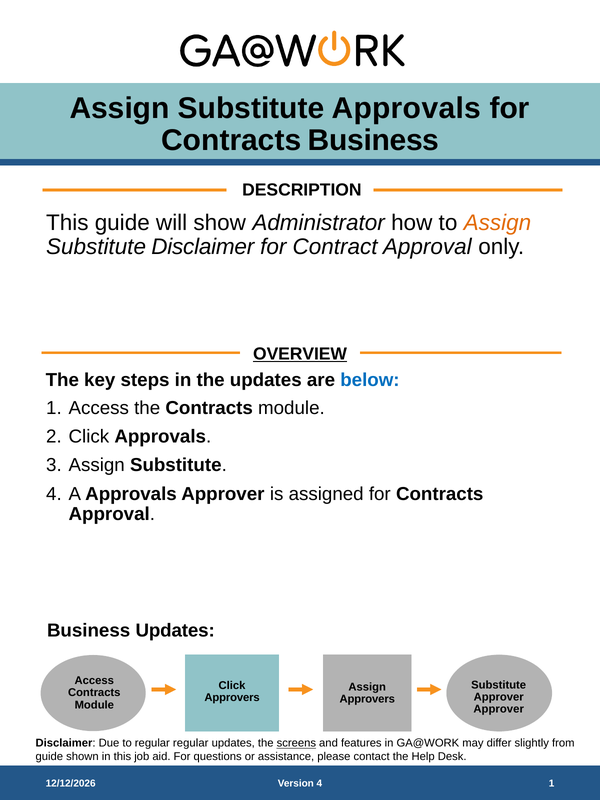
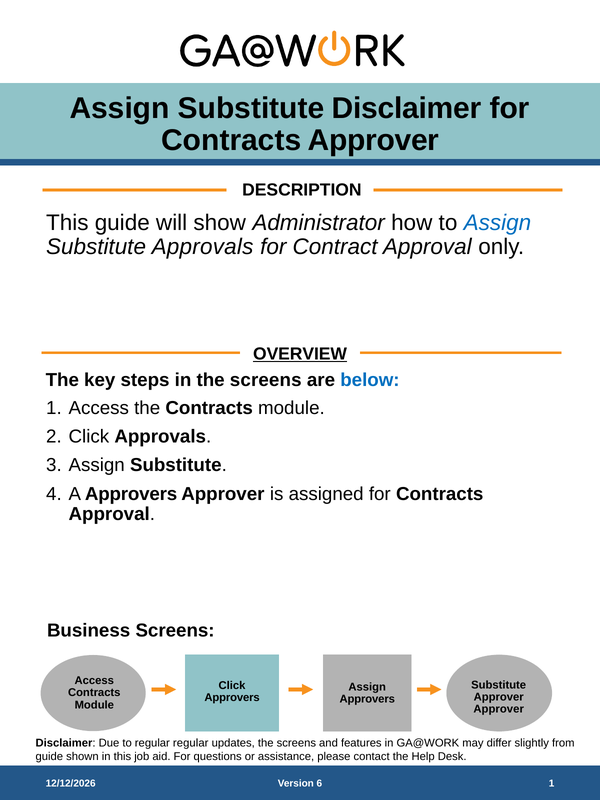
Substitute Approvals: Approvals -> Disclaimer (407, 108)
Contracts Business: Business -> Approver (374, 141)
Assign colour: orange -> blue (497, 223)
Substitute Disclaimer: Disclaimer -> Approvals (203, 247)
in the updates: updates -> screens (266, 380)
A Approvals: Approvals -> Approvers (131, 494)
Business Updates: Updates -> Screens (175, 631)
screens underline: present -> none (296, 743)
Version 4: 4 -> 6 (319, 784)
